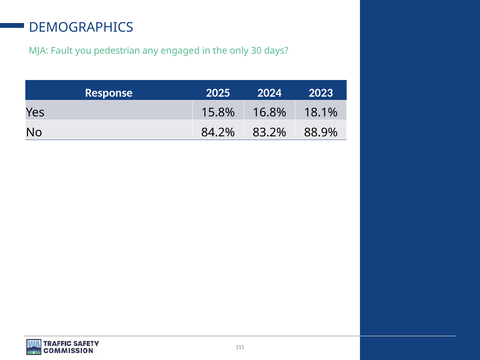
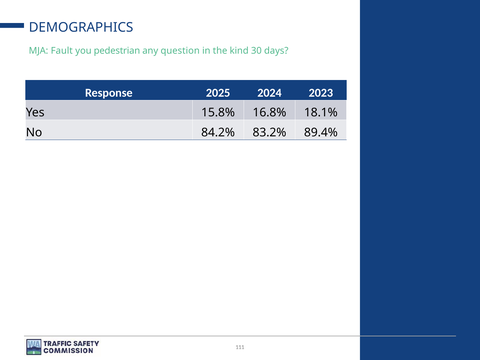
engaged: engaged -> question (180, 51)
only: only -> kind (239, 51)
88.9%: 88.9% -> 89.4% (321, 132)
